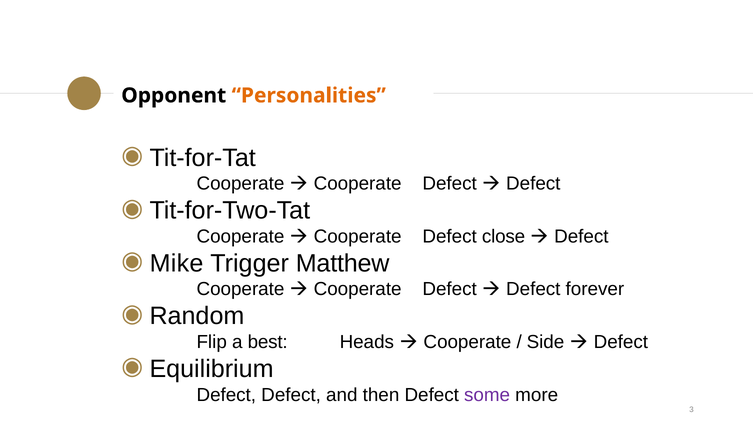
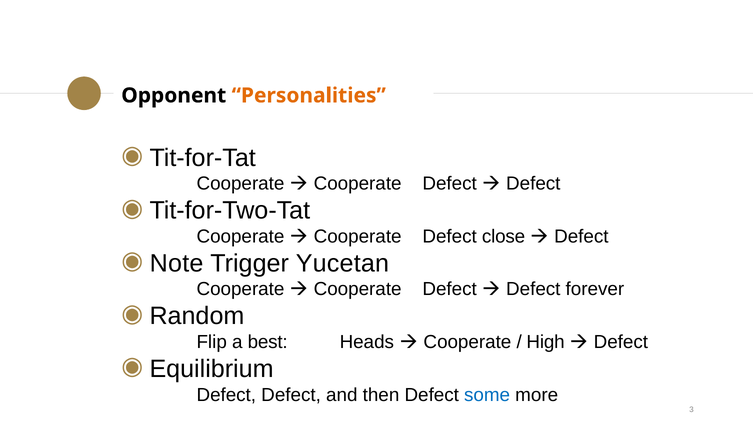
Mike: Mike -> Note (177, 263)
Matthew: Matthew -> Yucetan (342, 263)
Side: Side -> High (546, 342)
some colour: purple -> blue (487, 394)
